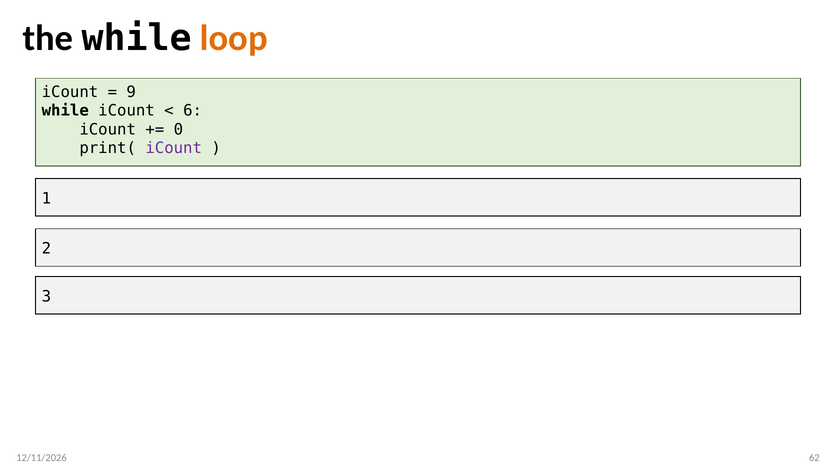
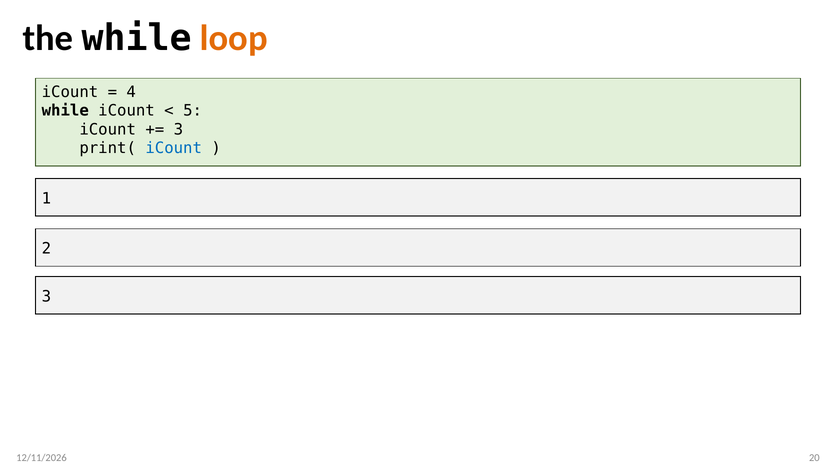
9: 9 -> 4 (131, 92)
6: 6 -> 5 (193, 111)
0: 0 -> 3 (178, 130)
iCount colour: purple -> blue (174, 148)
62: 62 -> 20 (814, 458)
